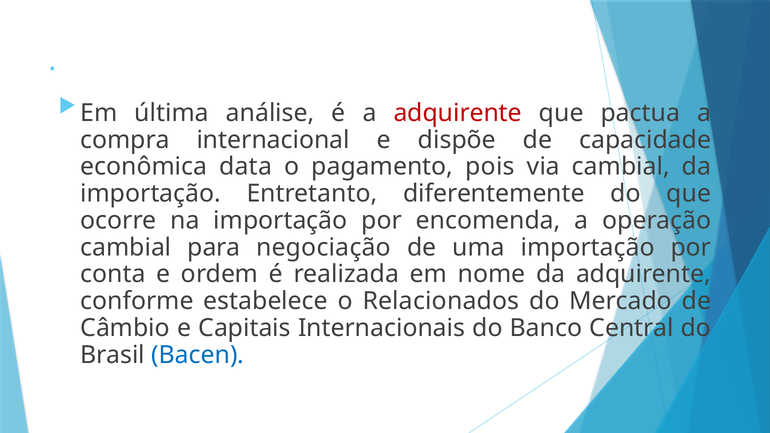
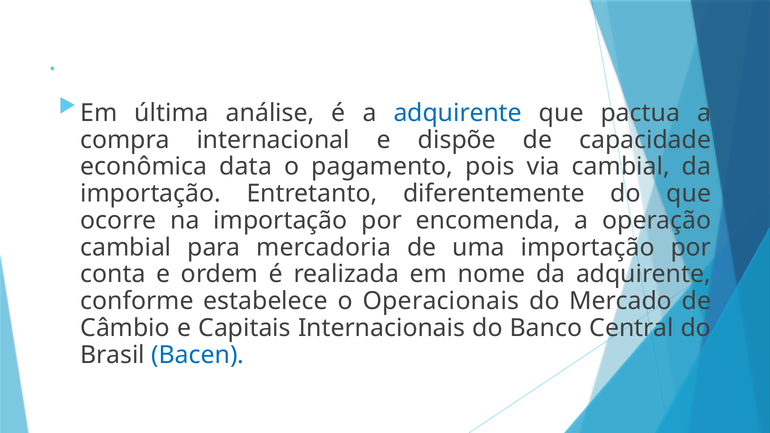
adquirente colour: red -> blue (458, 113)
negociação: negociação -> mercadoria (324, 247)
Relacionados: Relacionados -> Operacionais (441, 301)
